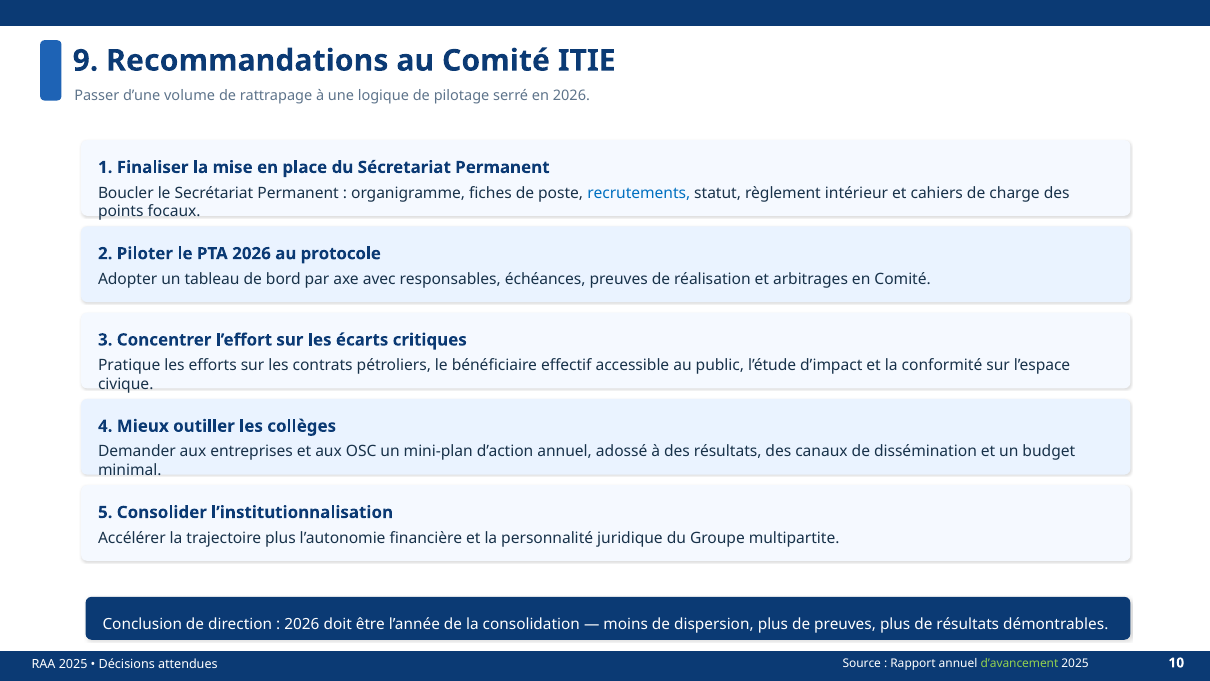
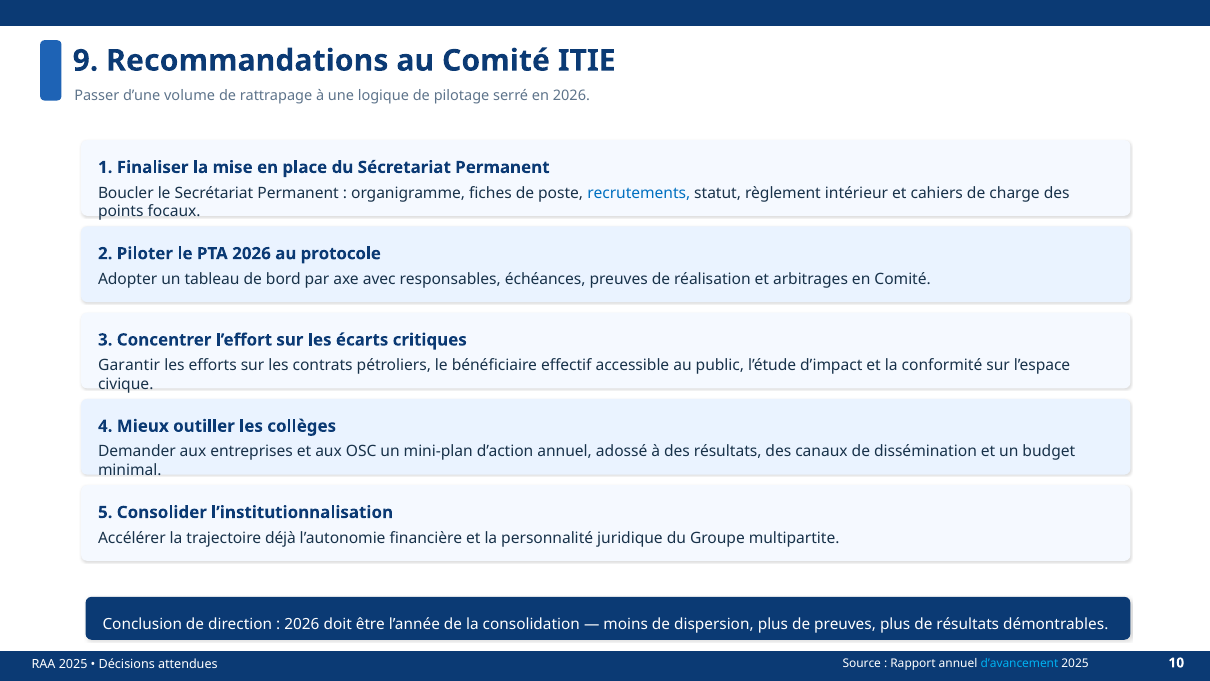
Pratique: Pratique -> Garantir (129, 365)
trajectoire plus: plus -> déjà (281, 538)
d’avancement colour: light green -> light blue (1019, 663)
